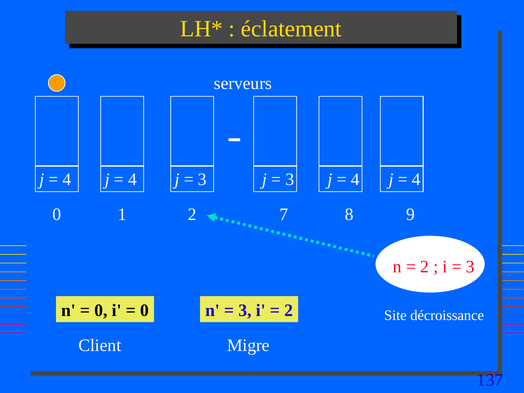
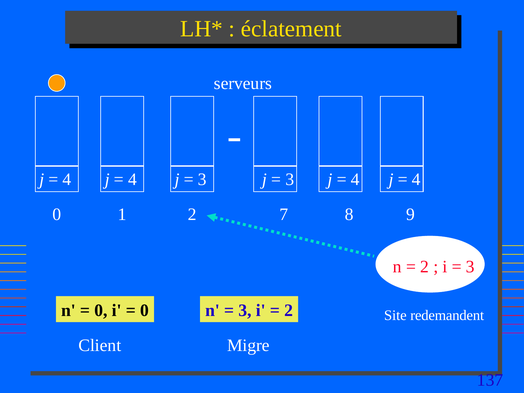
décroissance: décroissance -> redemandent (447, 315)
